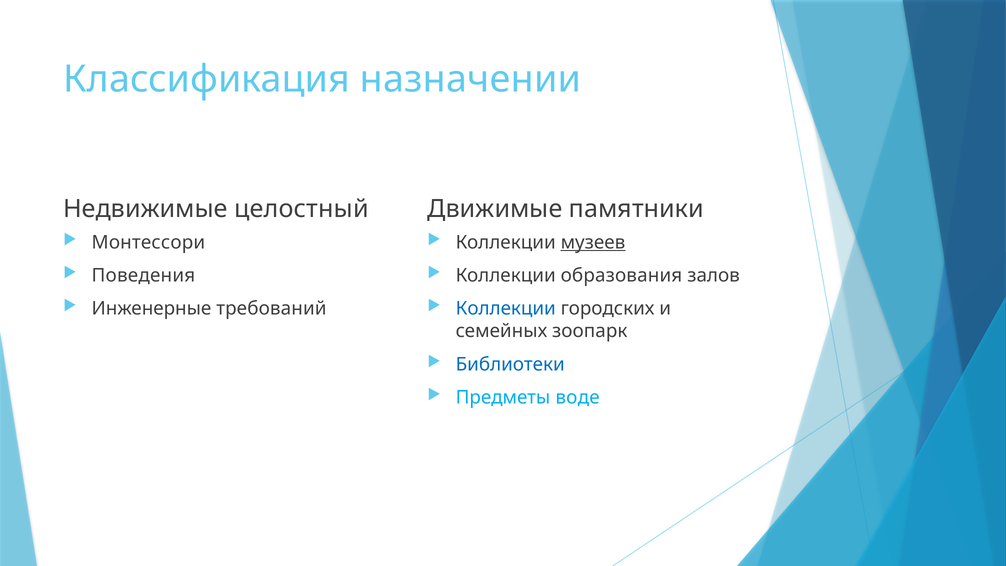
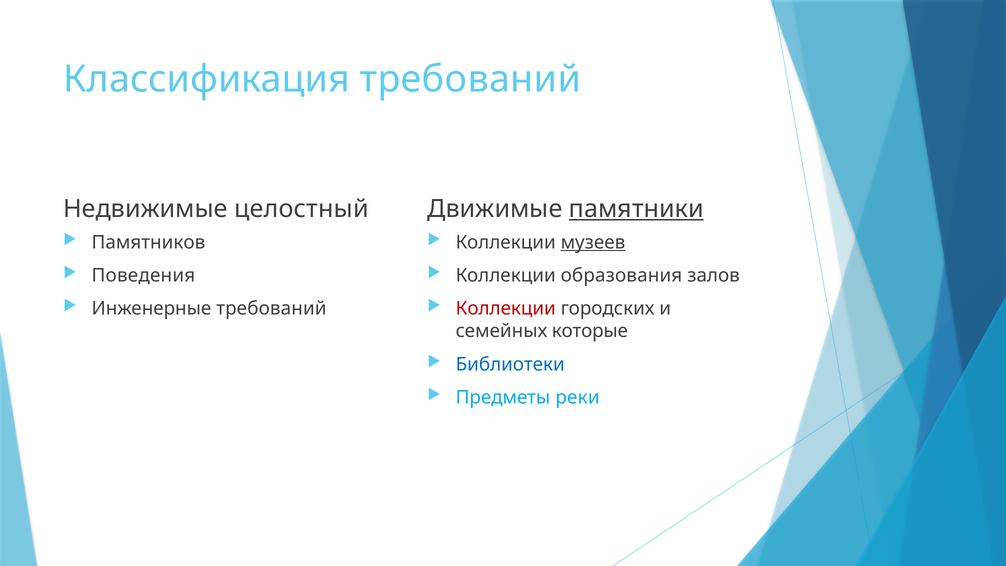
Классификация назначении: назначении -> требований (470, 79)
памятники underline: none -> present (636, 209)
Монтессори: Монтессори -> Памятников (148, 242)
Коллекции colour: blue -> red (506, 308)
зоопарк: зоопарк -> которые (590, 331)
воде: воде -> реки (578, 397)
